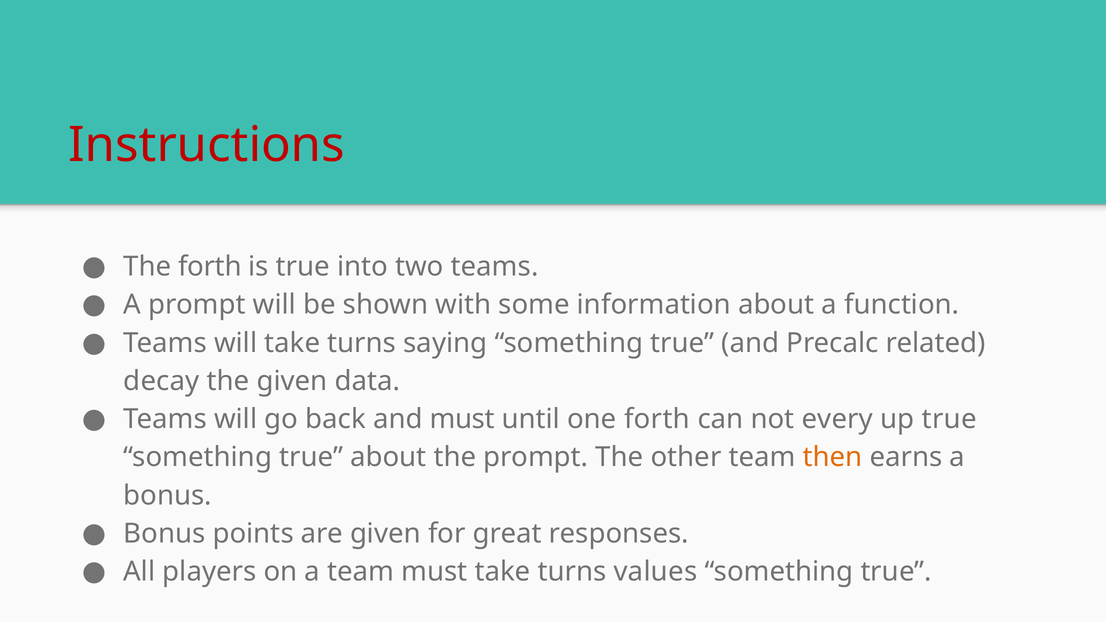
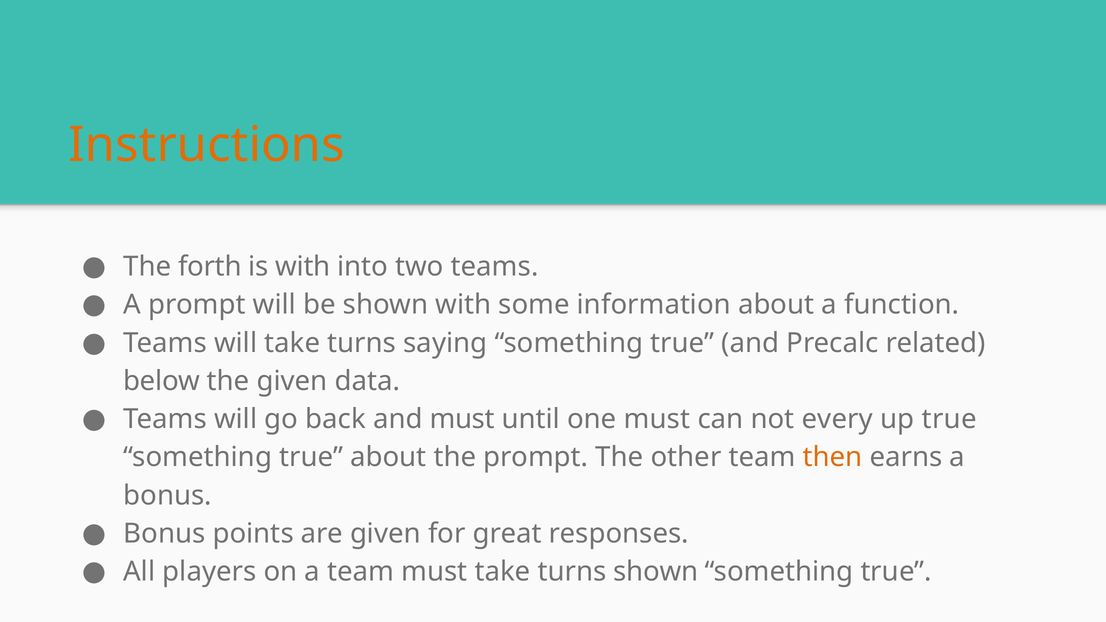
Instructions colour: red -> orange (207, 145)
is true: true -> with (303, 267)
decay: decay -> below (162, 381)
one forth: forth -> must (657, 419)
turns values: values -> shown (656, 572)
